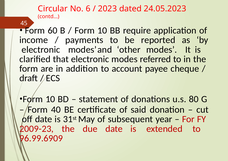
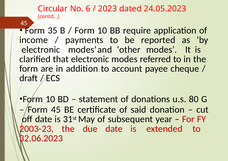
60: 60 -> 35 (53, 31)
Form 40: 40 -> 45 (56, 110)
2009-23: 2009-23 -> 2003-23 (37, 129)
96.99.6909: 96.99.6909 -> 32.06.2023 (41, 138)
